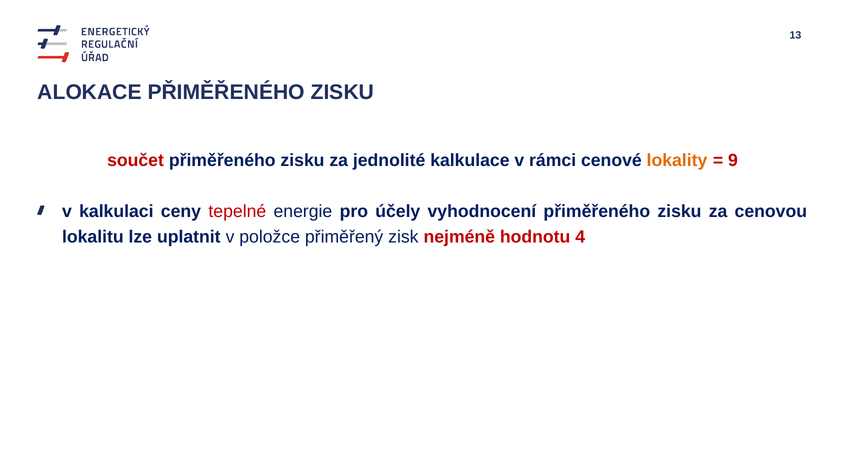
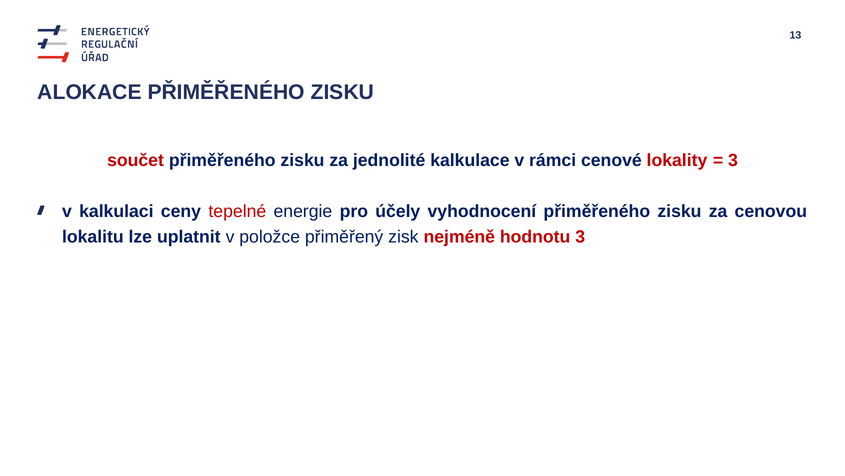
lokality colour: orange -> red (677, 160)
9: 9 -> 3 (733, 160)
hodnotu 4: 4 -> 3 (580, 237)
